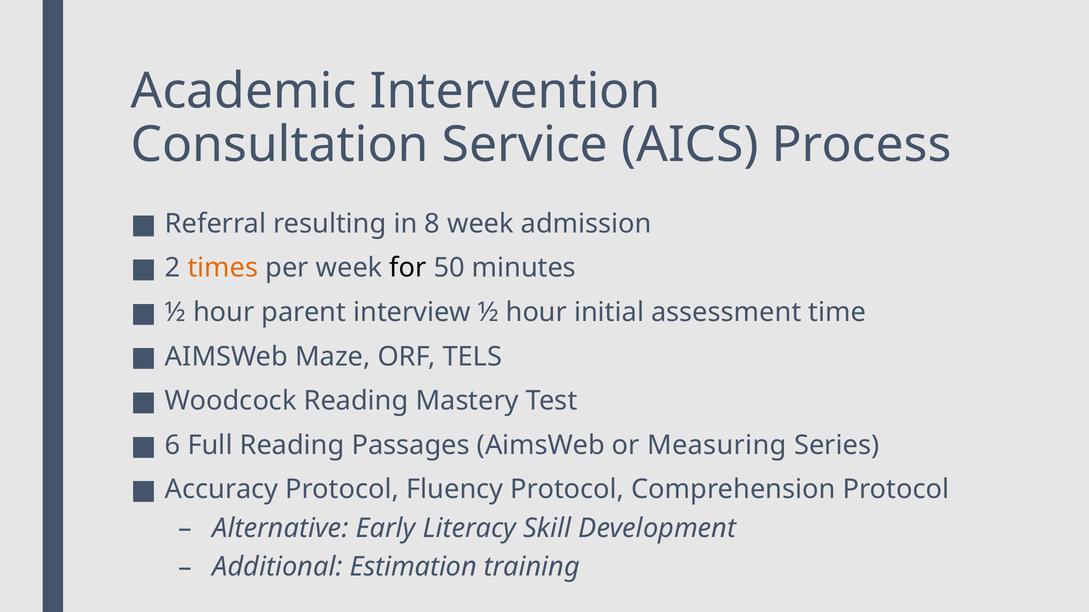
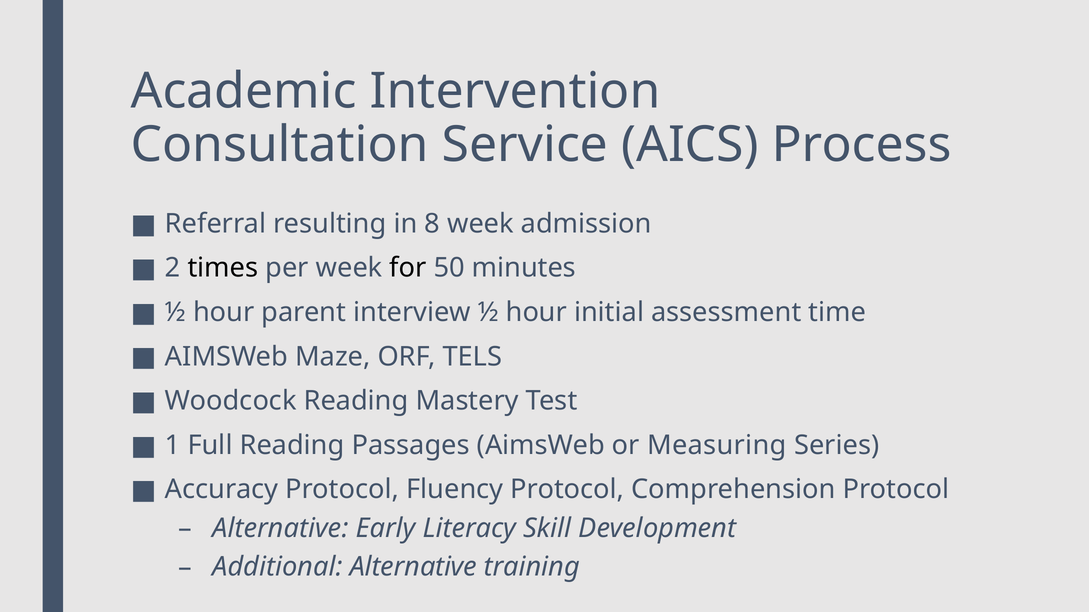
times colour: orange -> black (223, 268)
6: 6 -> 1 (173, 446)
Additional Estimation: Estimation -> Alternative (413, 567)
